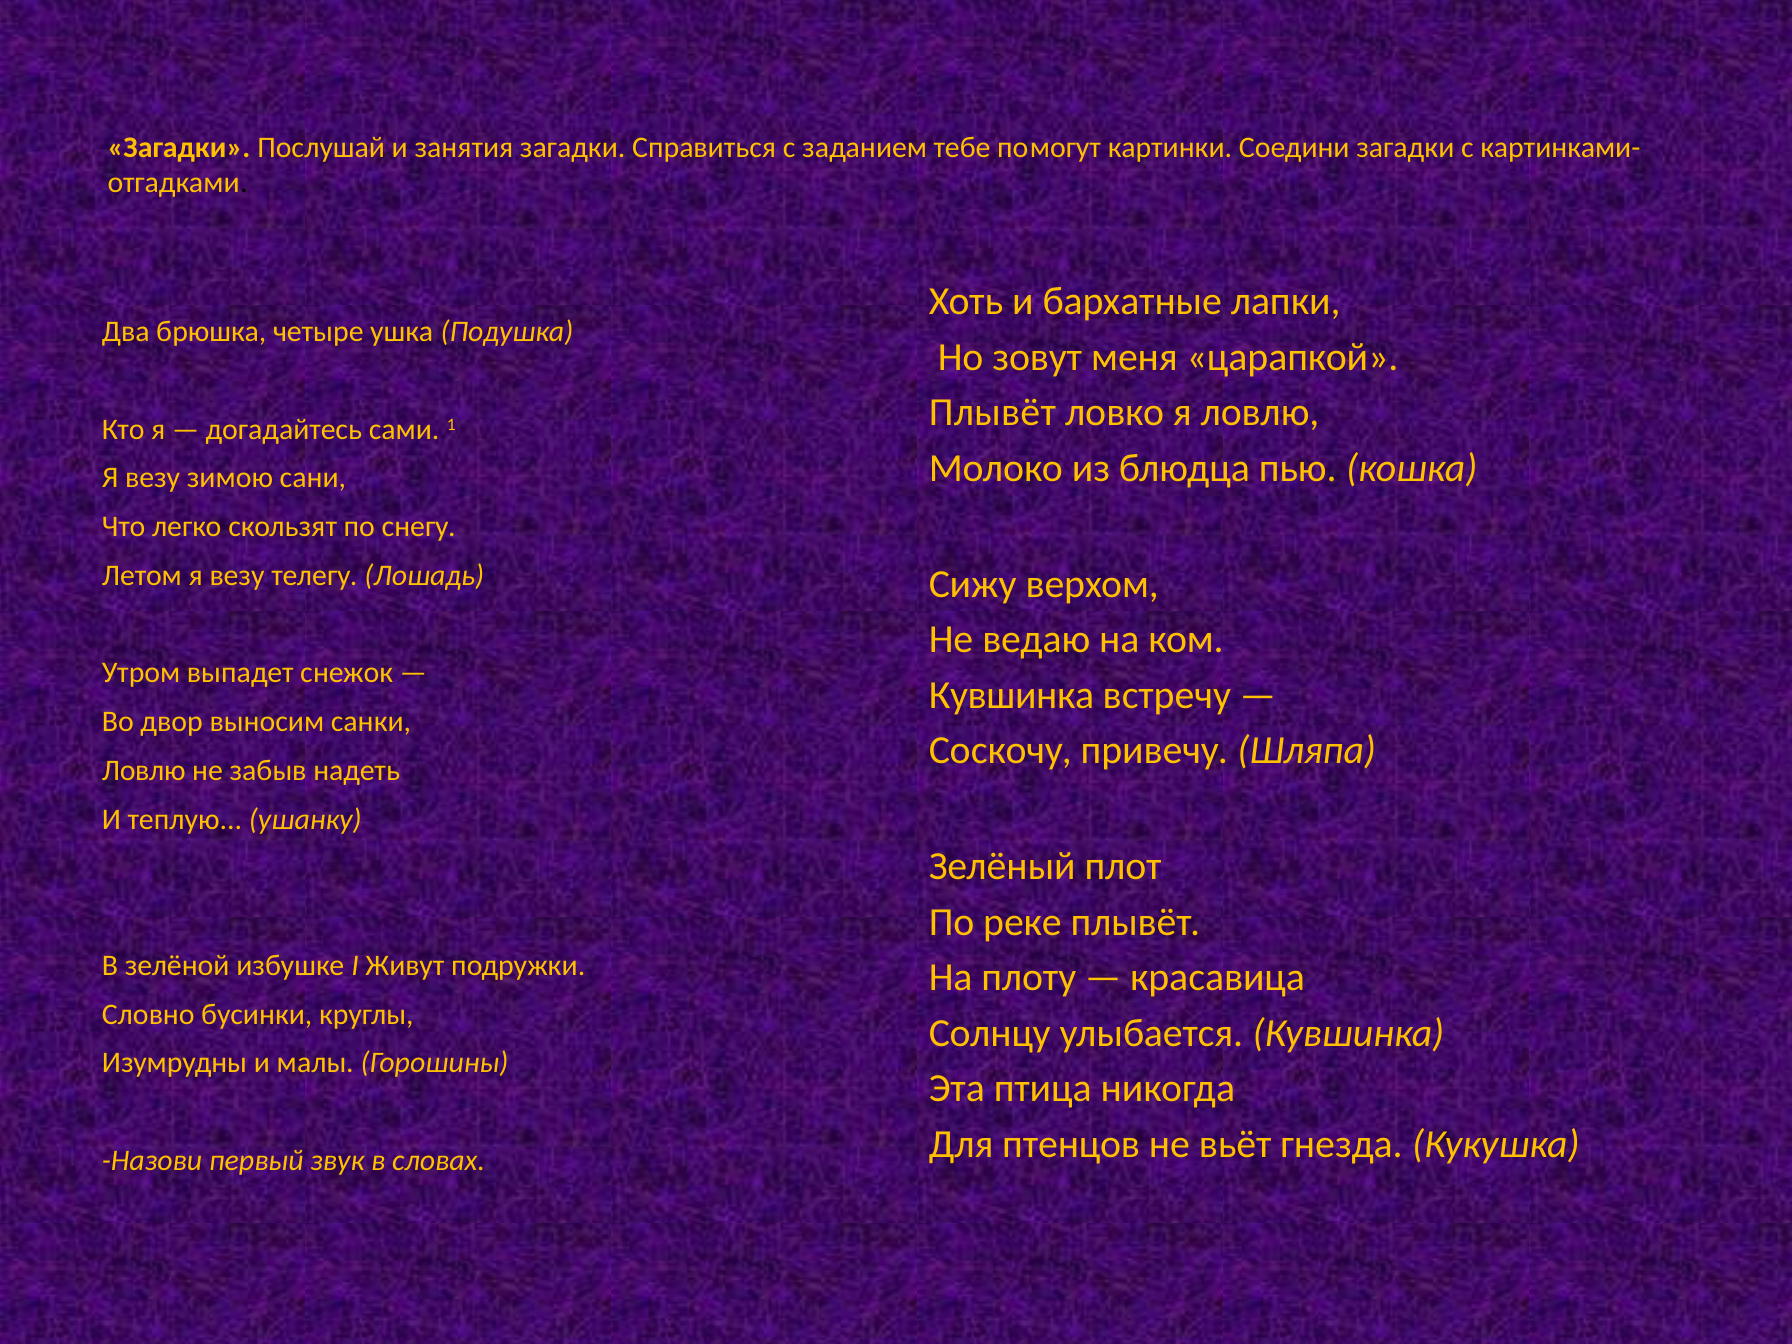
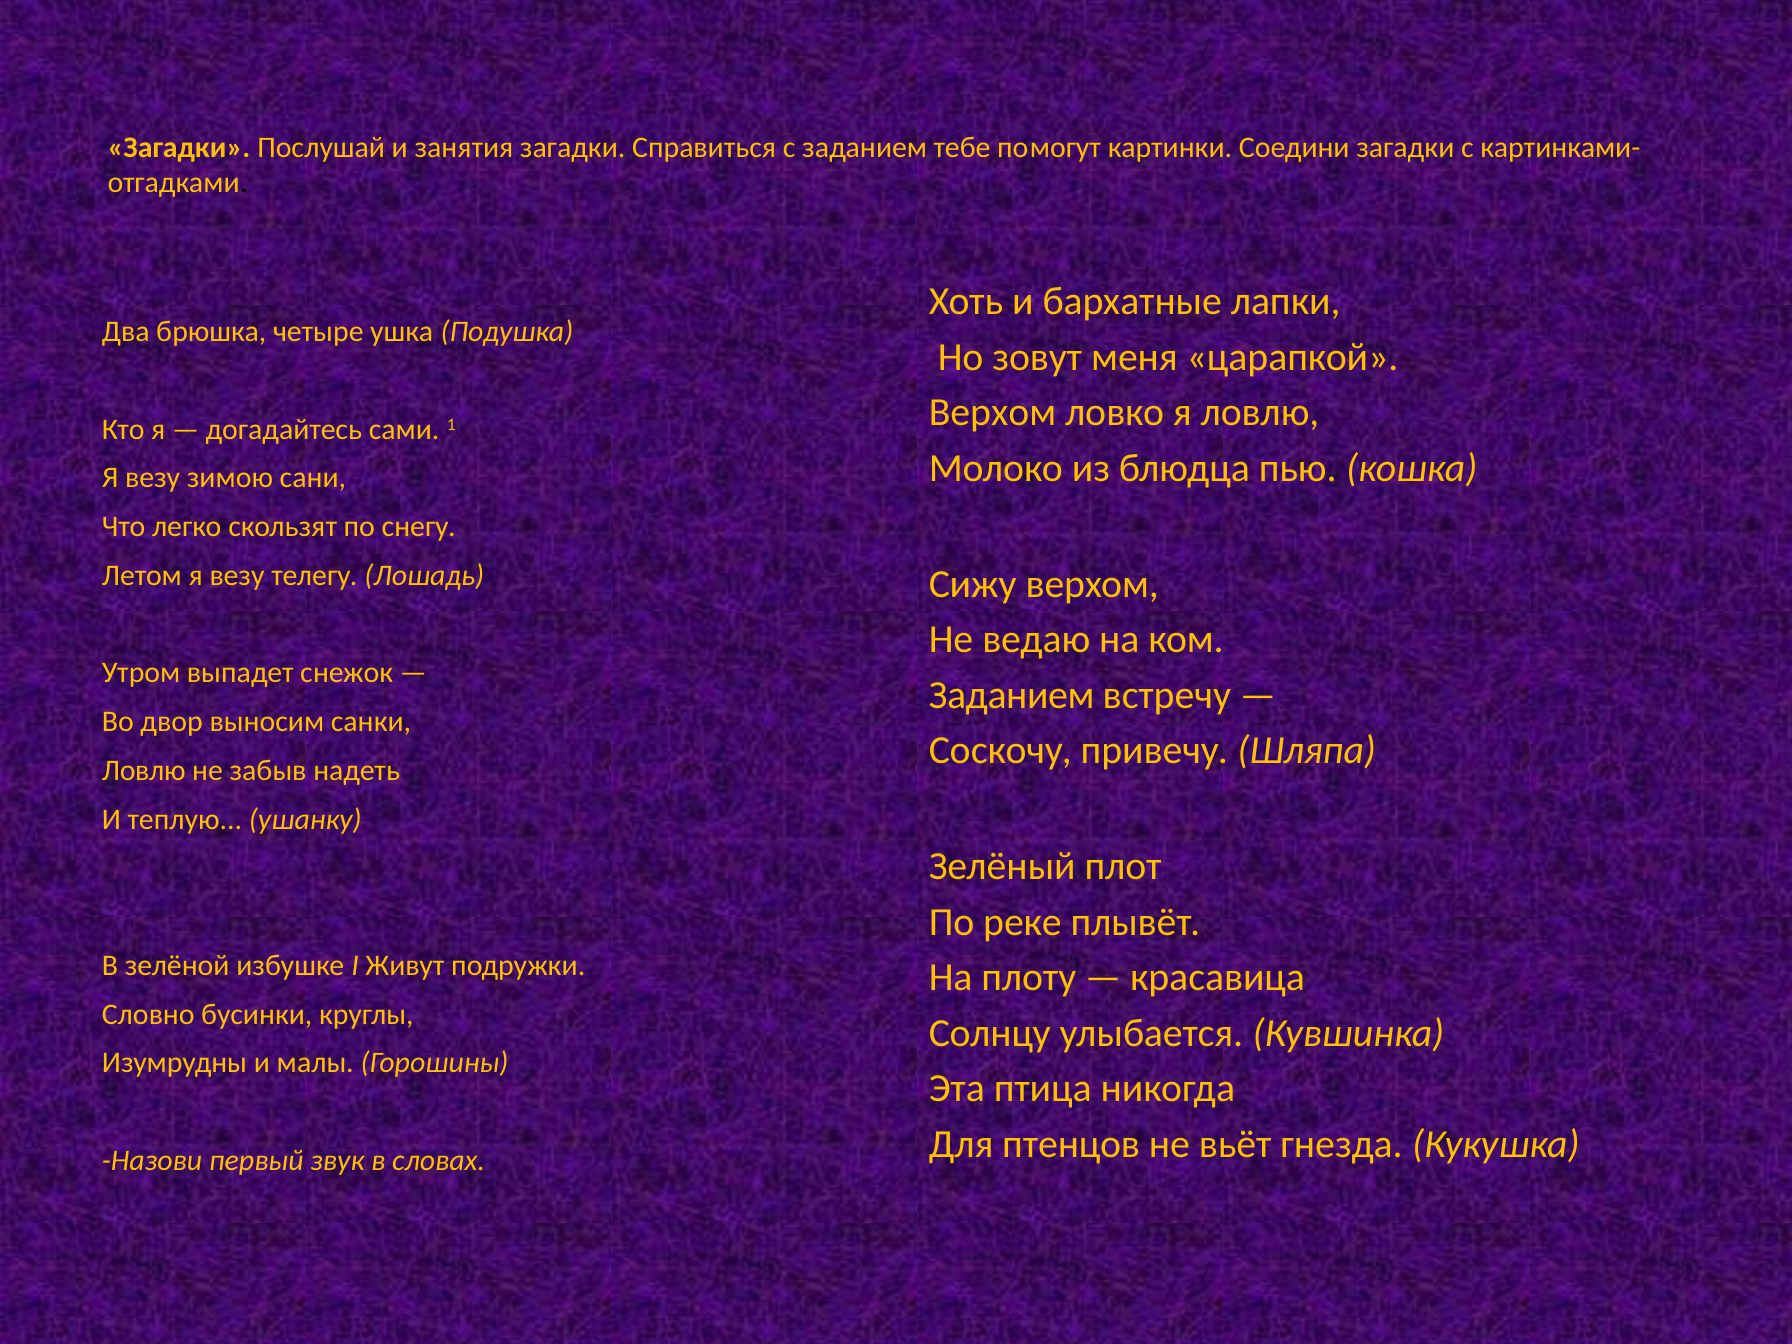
Плывёт: Плывёт -> Верхом (993, 413)
Кувшинка: Кувшинка -> Заданием (1012, 695)
